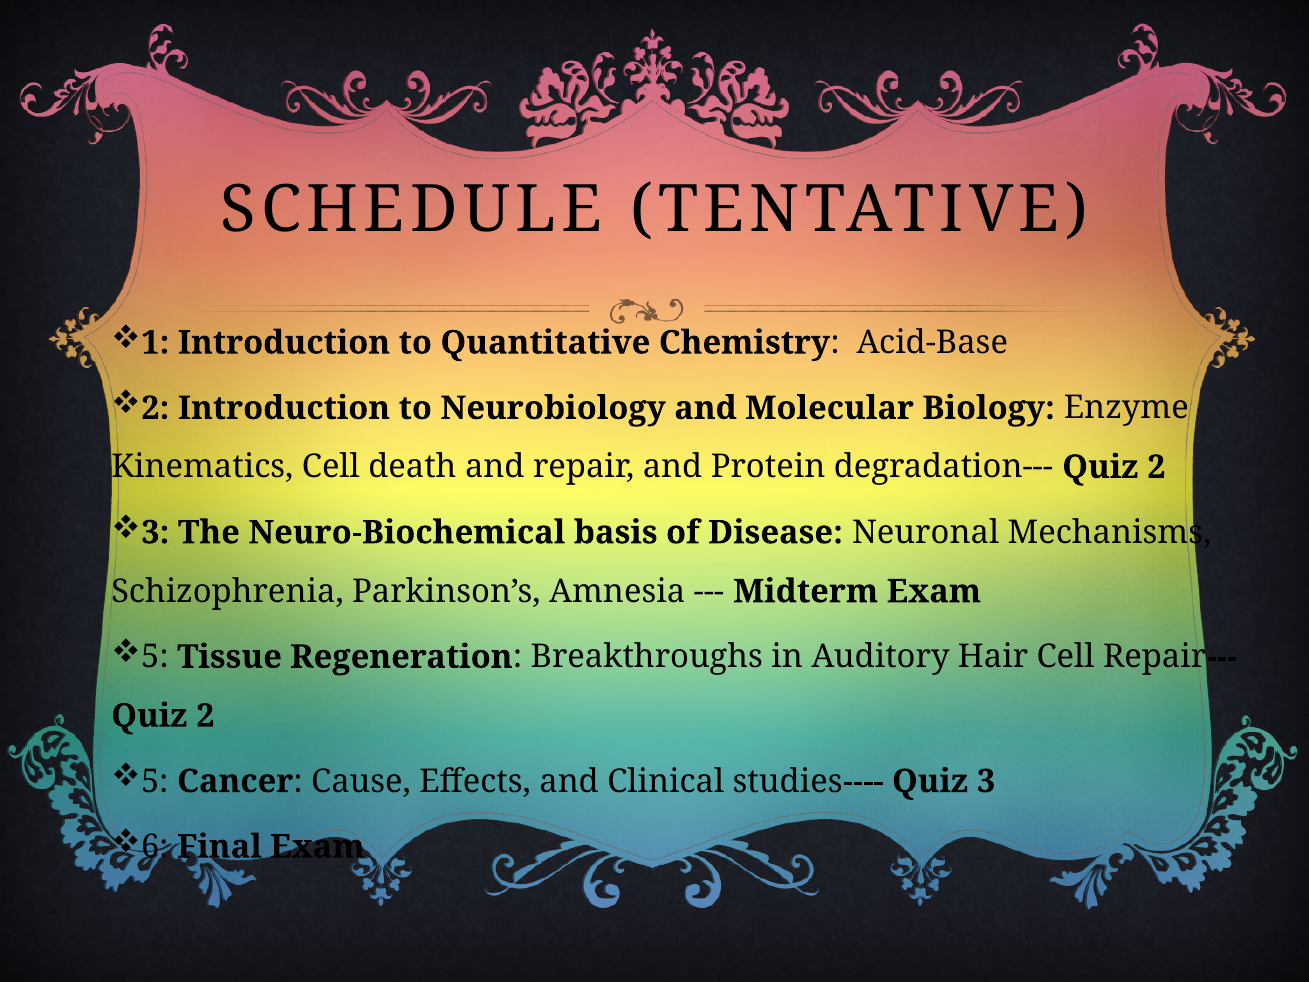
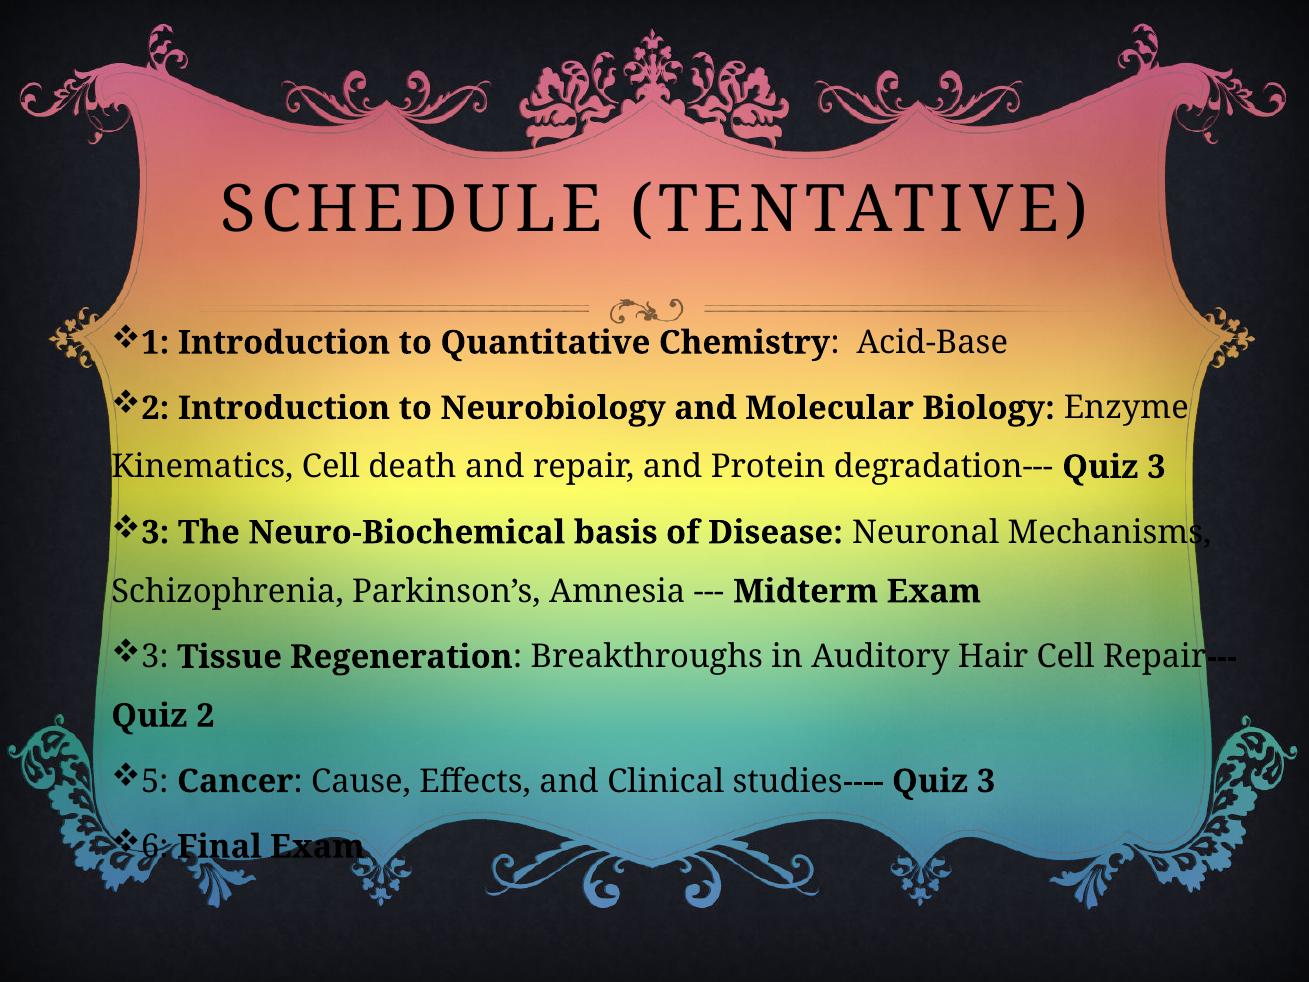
degradation--- Quiz 2: 2 -> 3 (1156, 467)
5: 5 -> 3 (155, 657)
